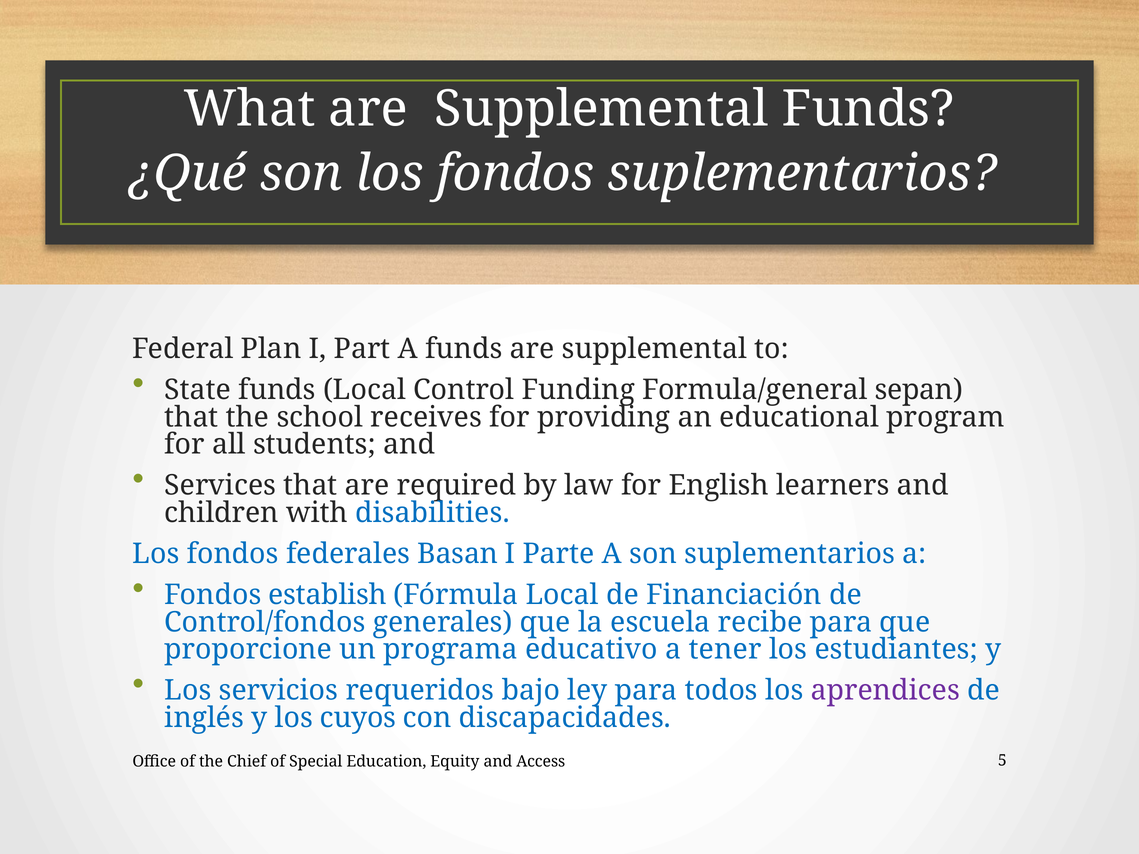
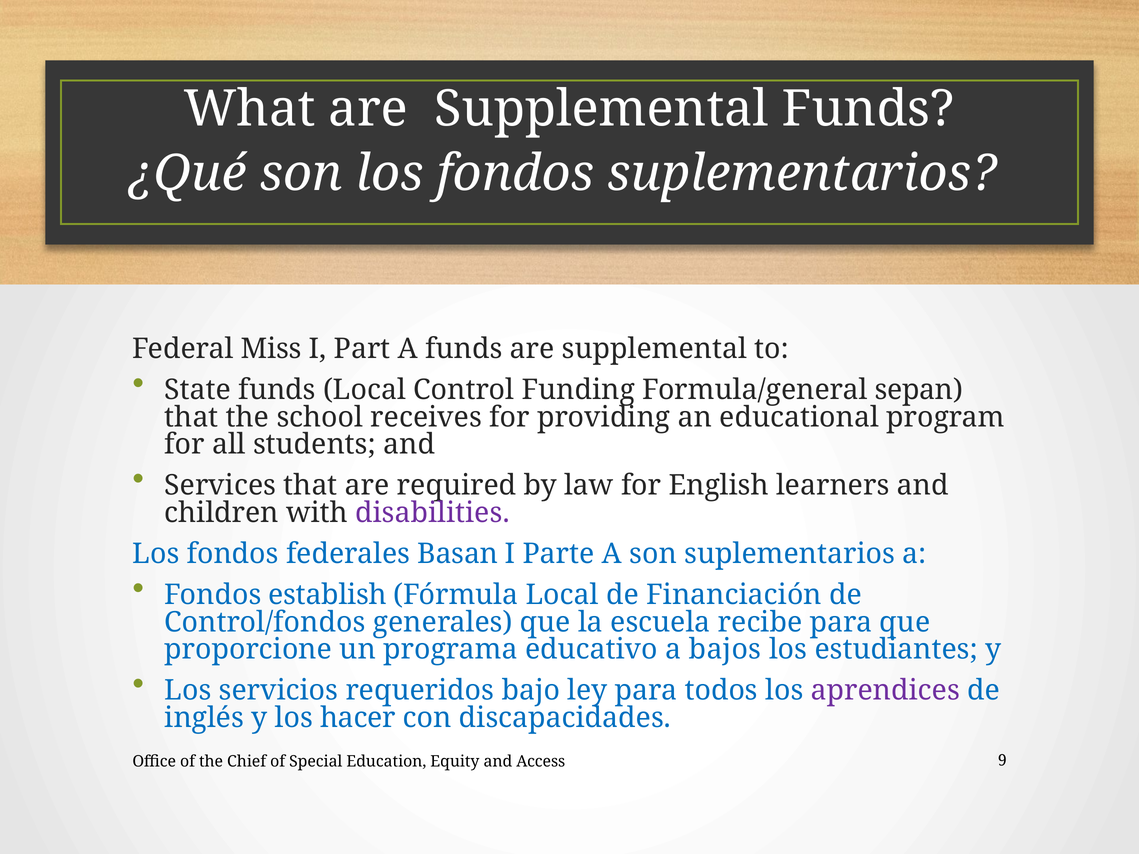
Plan: Plan -> Miss (271, 349)
disabilities colour: blue -> purple (432, 513)
tener: tener -> bajos (725, 650)
cuyos: cuyos -> hacer (358, 718)
5: 5 -> 9 (1002, 761)
